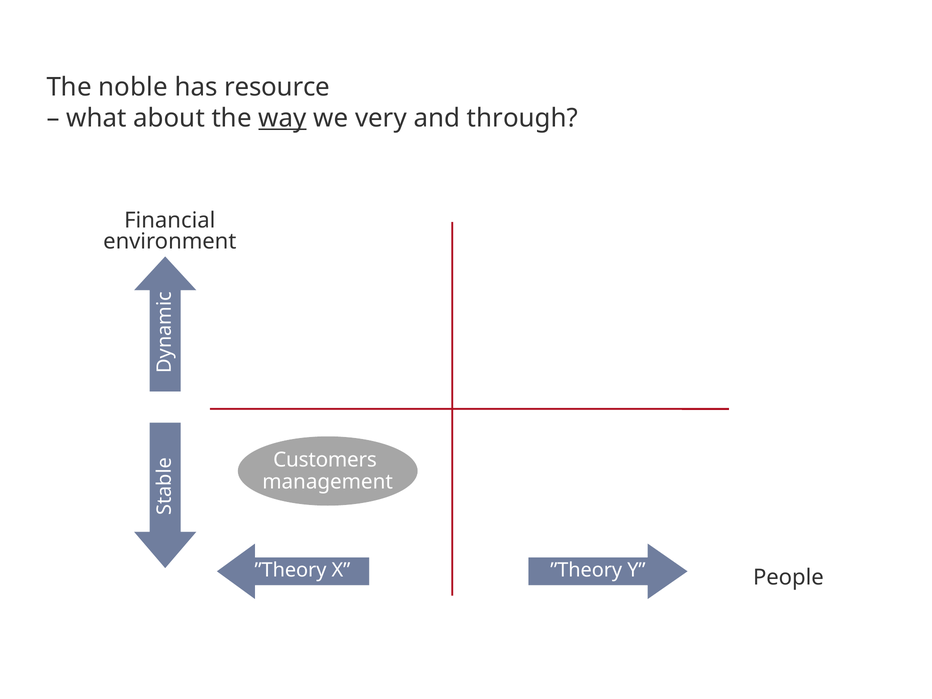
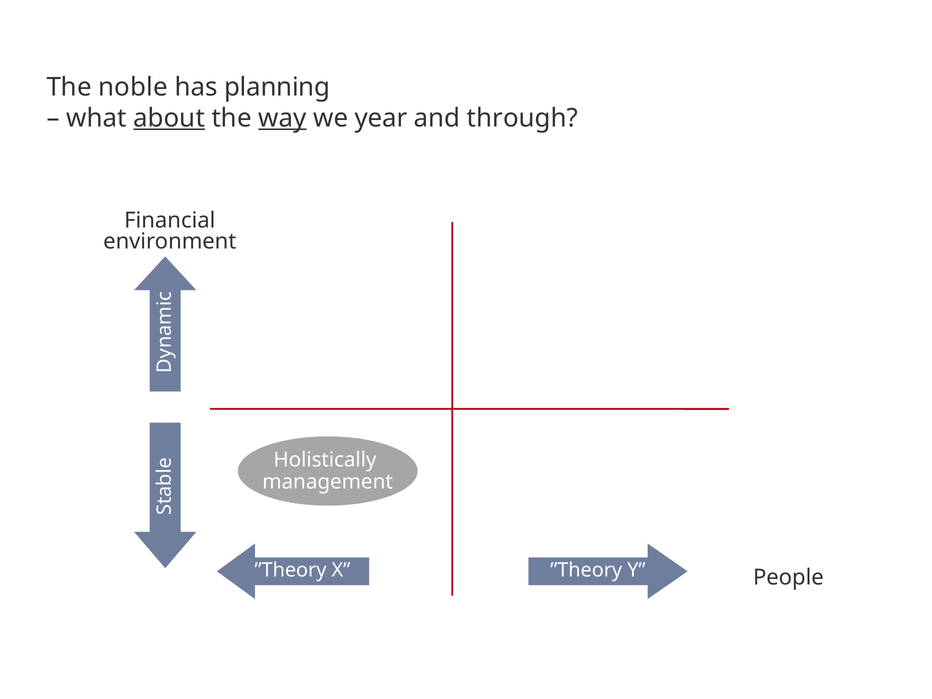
resource: resource -> planning (277, 87)
about underline: none -> present (169, 118)
very: very -> year (381, 118)
Customers: Customers -> Holistically (325, 460)
